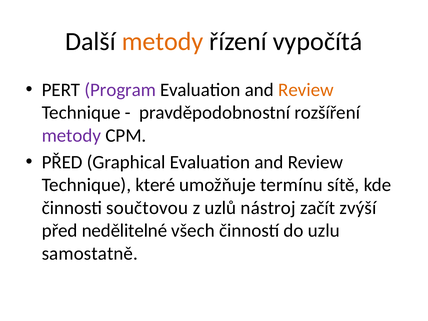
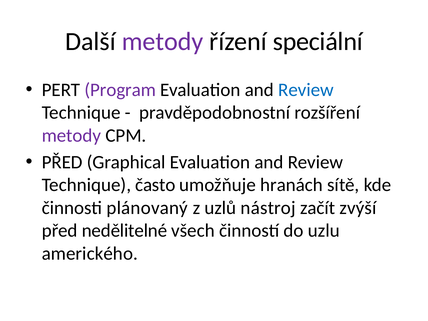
metody colour: orange -> purple (163, 41)
vypočítá: vypočítá -> speciální (318, 41)
Review colour: orange -> blue (306, 90)
které: které -> často (155, 185)
termínu: termínu -> hranách (291, 185)
součtovou: součtovou -> plánovaný (147, 208)
samostatně: samostatně -> amerického (90, 254)
